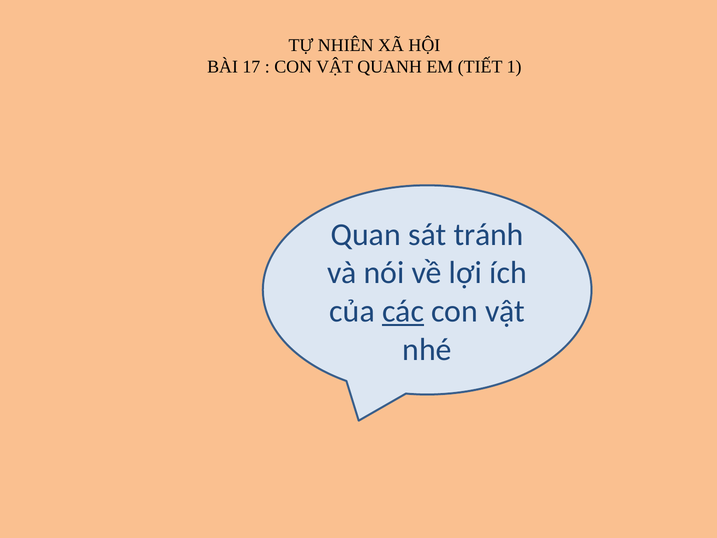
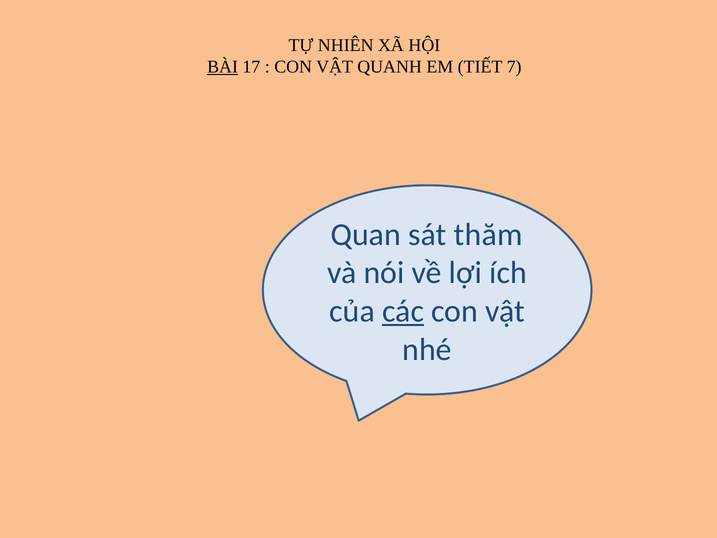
BÀI underline: none -> present (223, 67)
1: 1 -> 7 (514, 67)
tránh: tránh -> thăm (488, 235)
